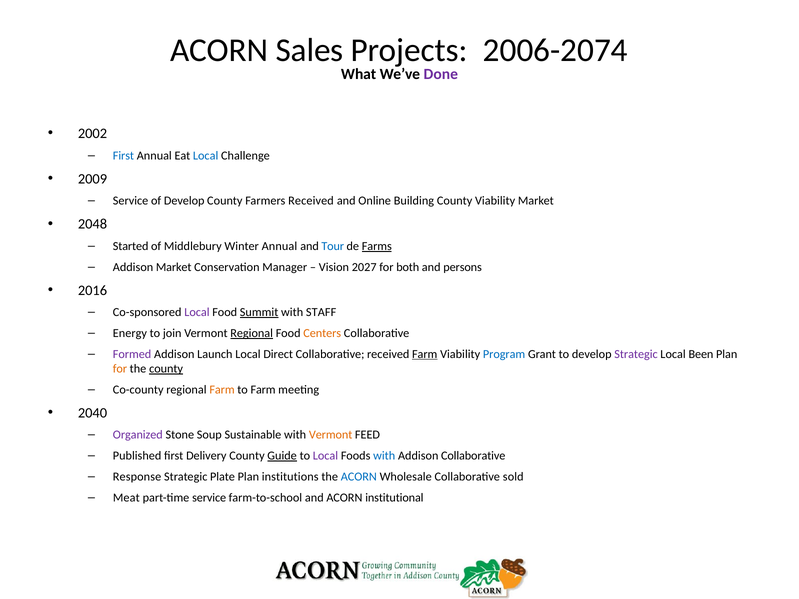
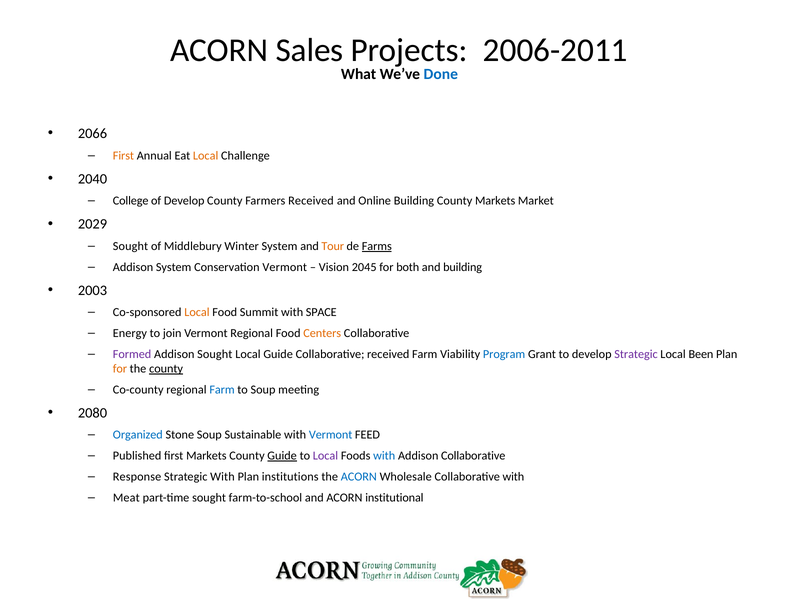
2006-2074: 2006-2074 -> 2006-2011 (555, 50)
Done colour: purple -> blue (441, 74)
2002: 2002 -> 2066 (92, 134)
First colour: blue -> orange (123, 156)
Local colour: blue -> orange (206, 156)
2009: 2009 -> 2040 (92, 179)
Service: Service -> College (131, 201)
County Viability: Viability -> Markets (495, 201)
2048: 2048 -> 2029 (92, 224)
Started: Started -> Sought (131, 246)
Winter Annual: Annual -> System (279, 246)
Tour colour: blue -> orange (333, 246)
Addison Market: Market -> System (174, 267)
Conservation Manager: Manager -> Vermont (285, 267)
2027: 2027 -> 2045 (364, 267)
and persons: persons -> building (463, 267)
2016: 2016 -> 2003 (92, 290)
Local colour: purple -> orange (197, 312)
Summit underline: present -> none (259, 312)
STAFF: STAFF -> SPACE (321, 312)
Regional underline: present -> none (252, 333)
Addison Launch: Launch -> Sought (215, 354)
Local Direct: Direct -> Guide (278, 354)
Farm underline: present -> none (425, 354)
Farm colour: orange -> blue (222, 390)
to Farm: Farm -> Soup (263, 390)
2040: 2040 -> 2080 (92, 413)
Organized colour: purple -> blue (138, 435)
Vermont colour: orange -> blue (331, 435)
first Delivery: Delivery -> Markets (206, 456)
Strategic Plate: Plate -> With (222, 477)
Collaborative sold: sold -> with (513, 477)
part-time service: service -> sought (209, 498)
